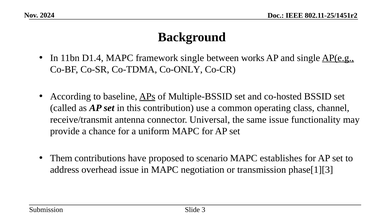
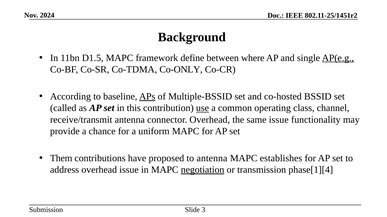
D1.4: D1.4 -> D1.5 (93, 58)
framework single: single -> define (192, 58)
works: works -> where (253, 58)
use underline: none -> present (202, 108)
connector Universal: Universal -> Overhead (210, 120)
to scenario: scenario -> antenna (212, 159)
negotiation underline: none -> present (203, 170)
phase[1][3: phase[1][3 -> phase[1][4 (311, 170)
